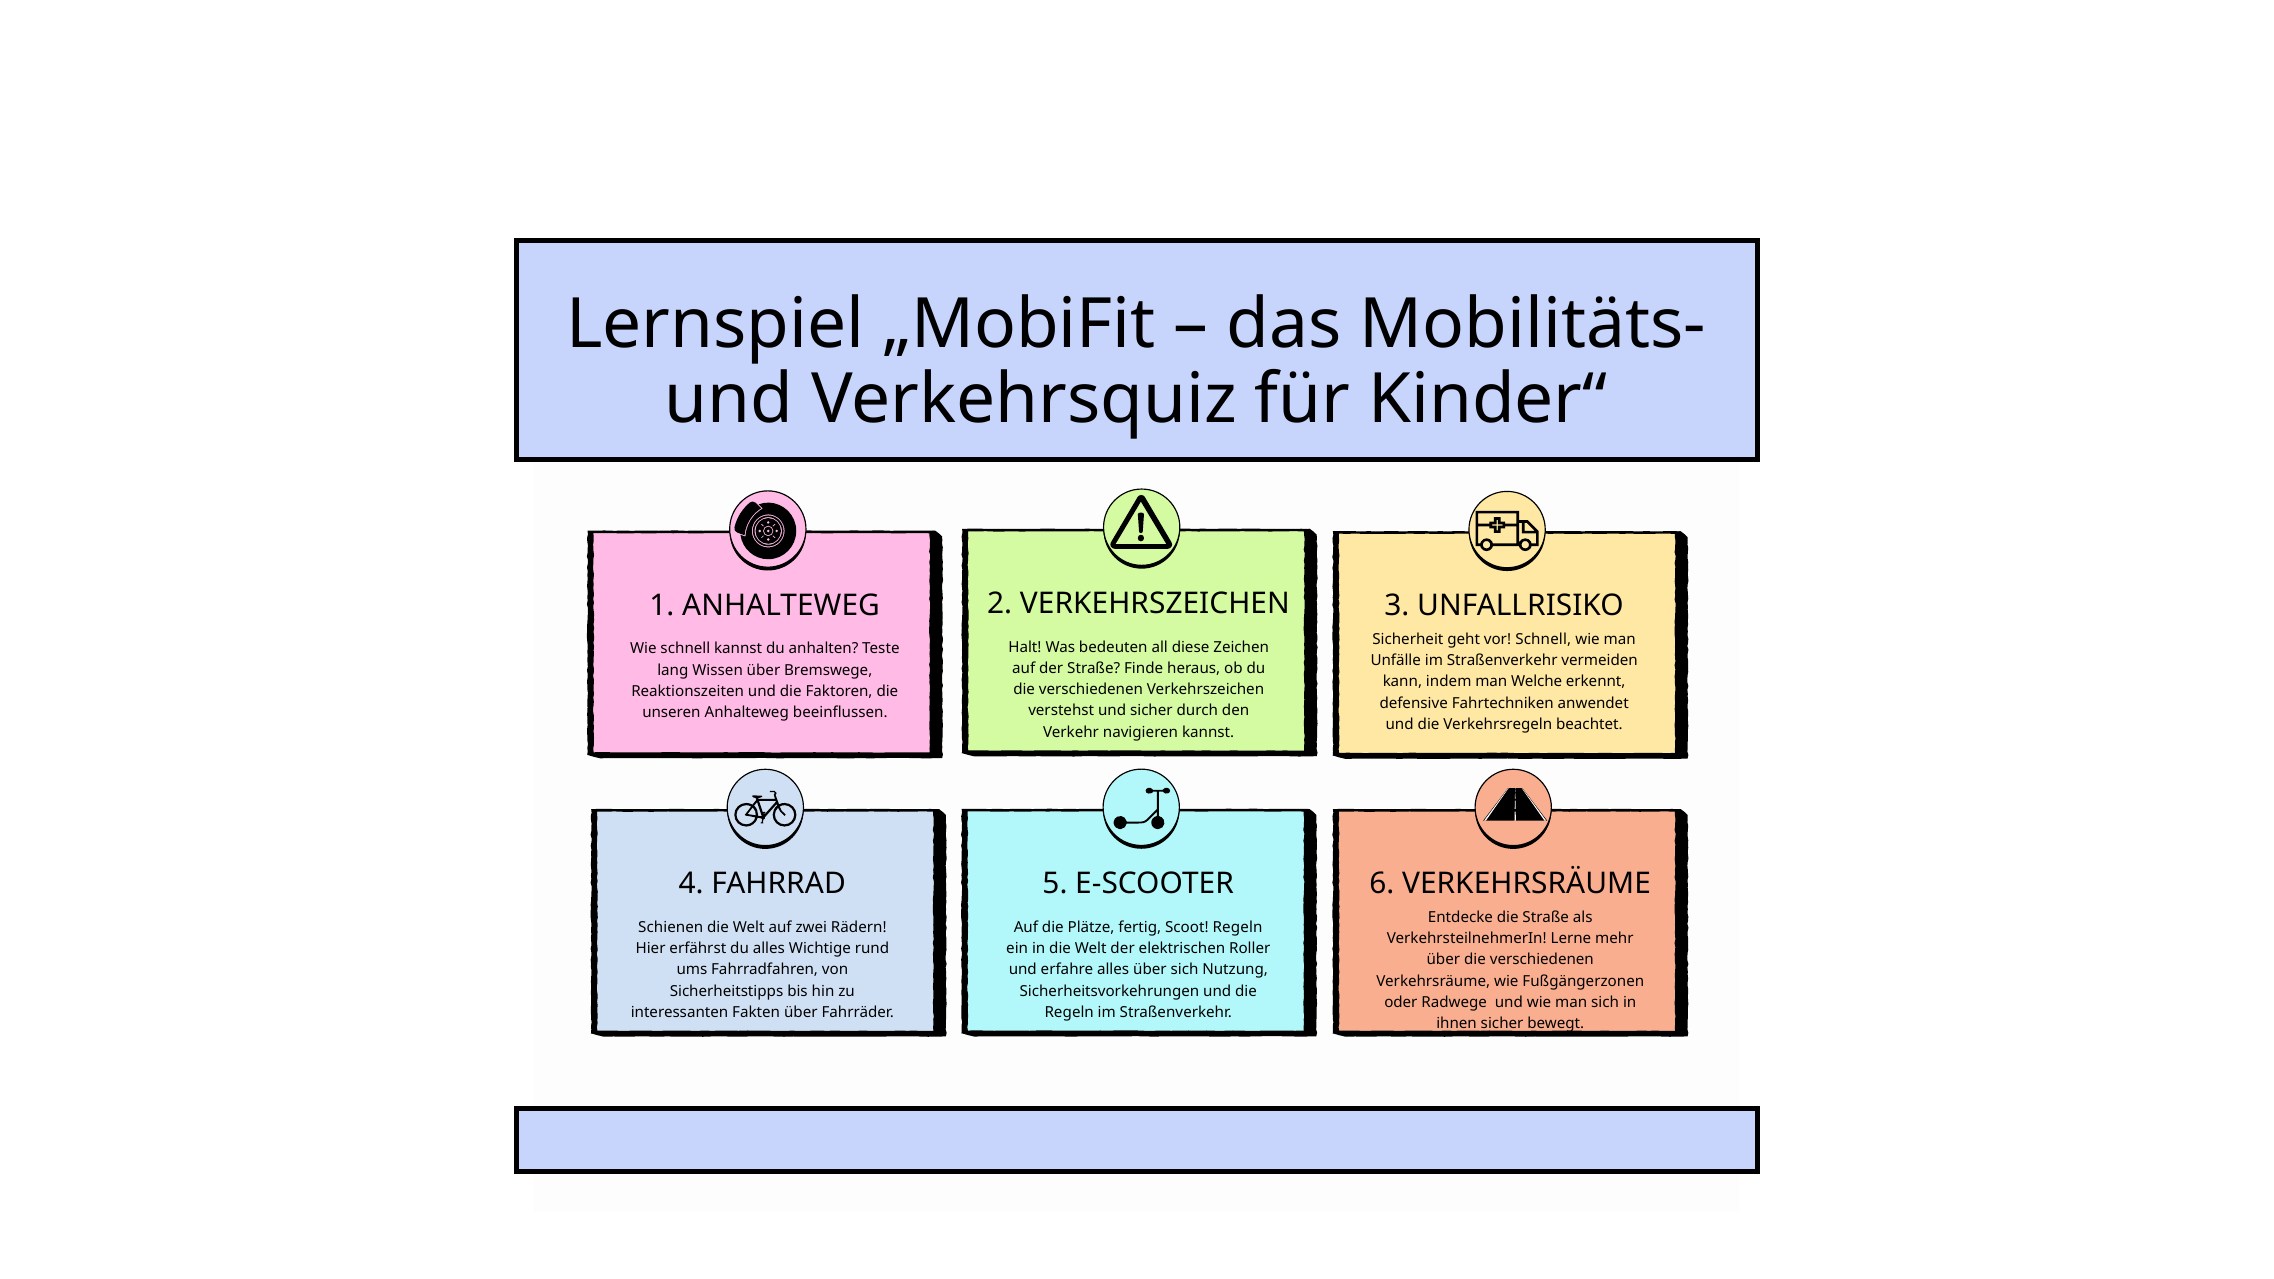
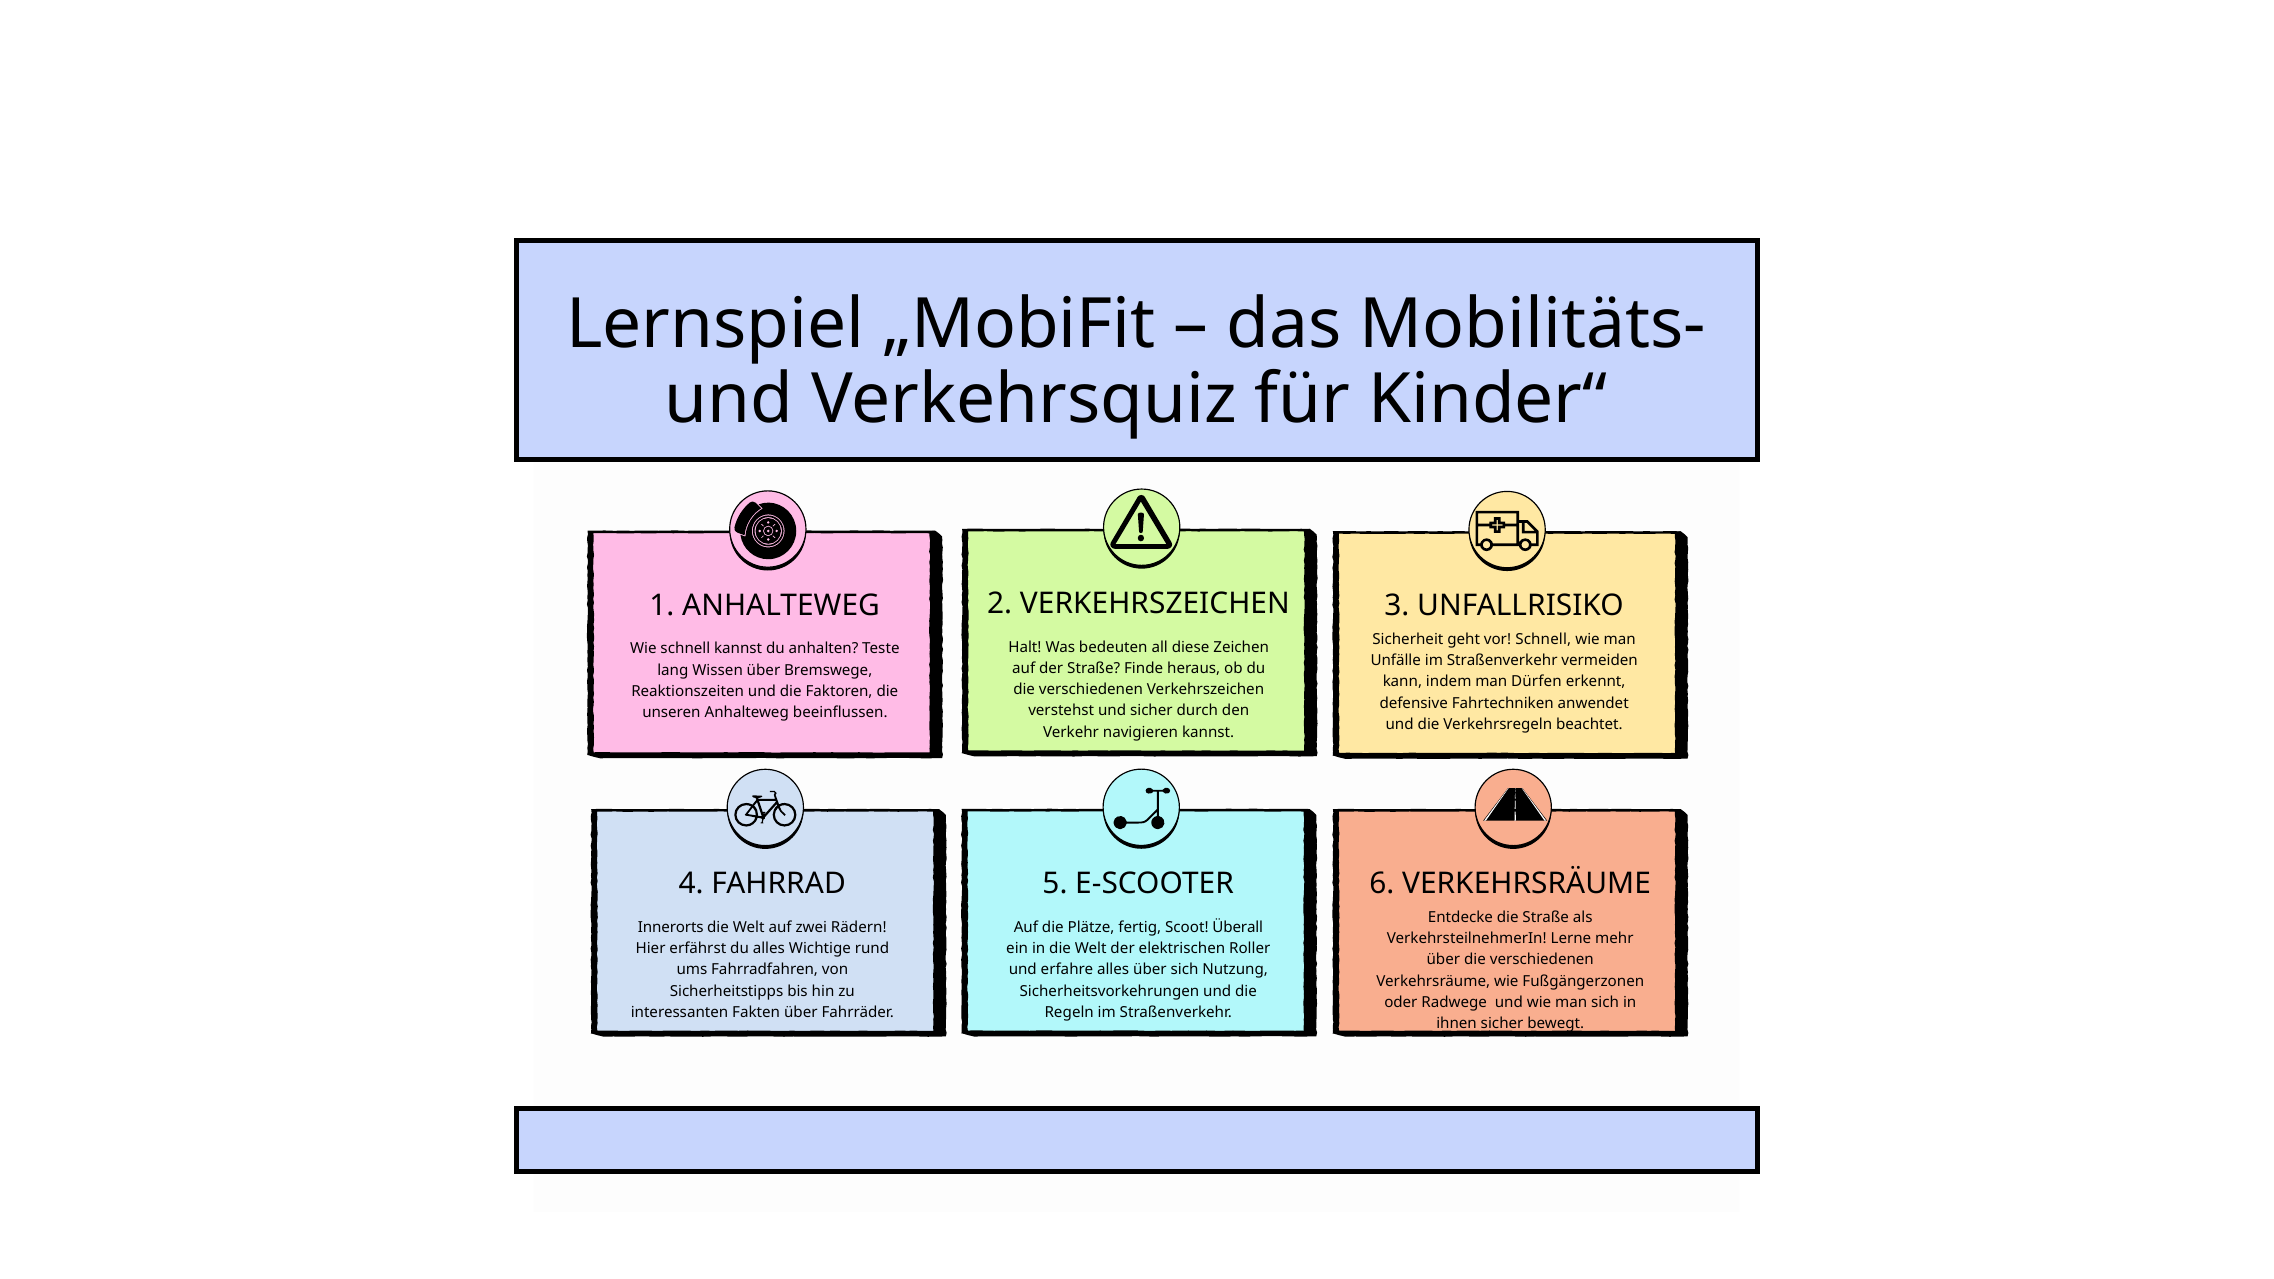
Welche: Welche -> Dürfen (1536, 682)
Scoot Regeln: Regeln -> Überall (1238, 927)
Schienen: Schienen -> Innerorts (671, 927)
